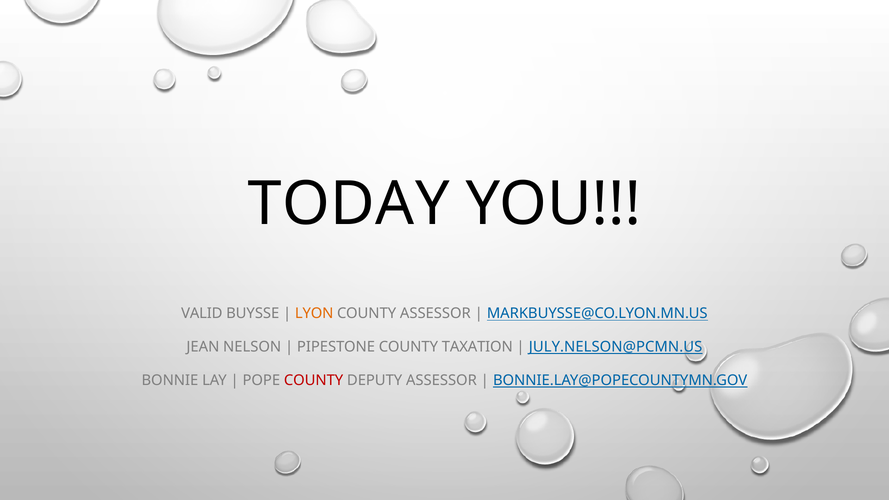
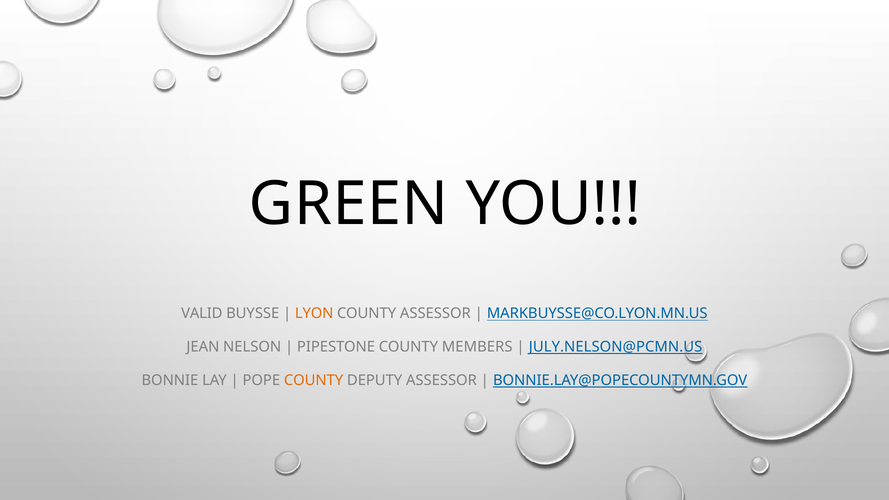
TODAY: TODAY -> GREEN (349, 204)
TAXATION: TAXATION -> MEMBERS (477, 347)
COUNTY colour: red -> orange (314, 380)
